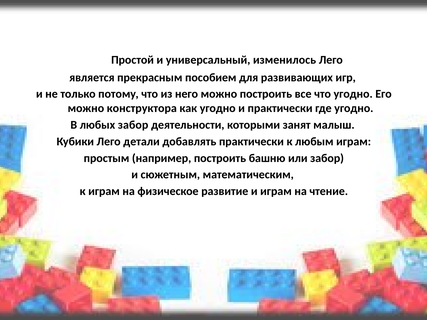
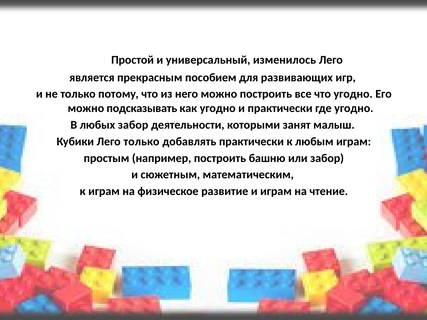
конструктора: конструктора -> подсказывать (142, 108)
Лего детали: детали -> только (141, 142)
